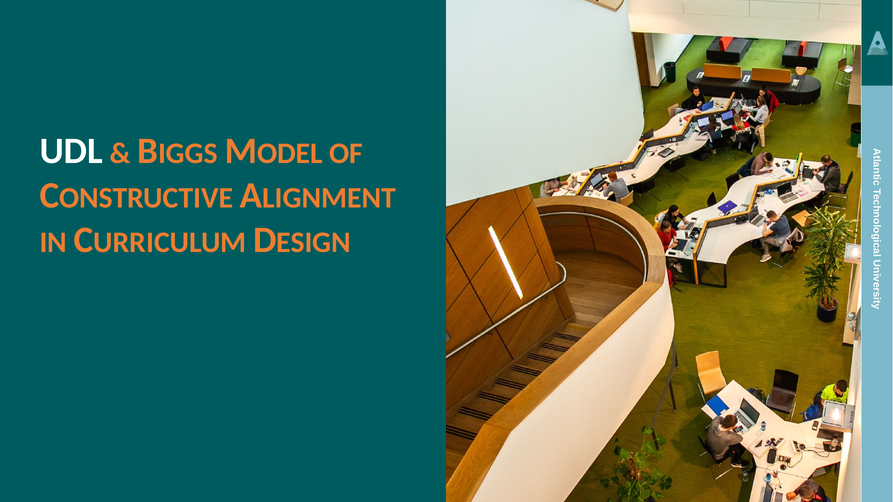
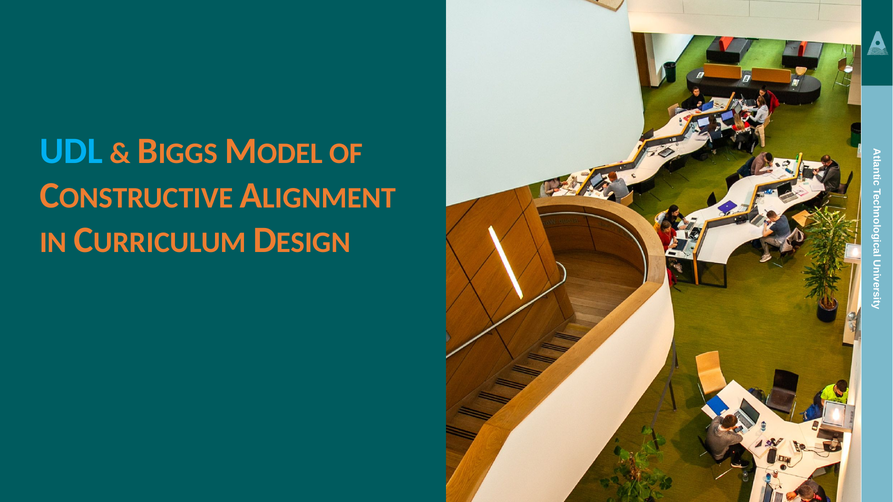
UDL colour: white -> light blue (71, 151)
